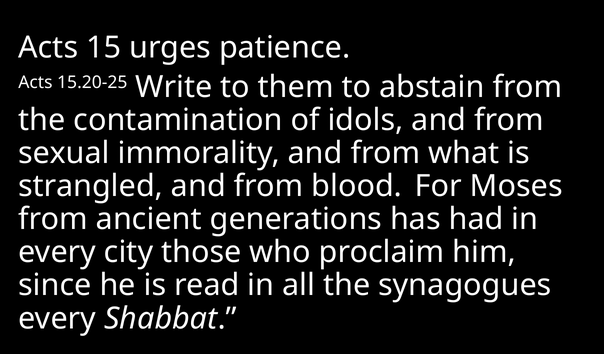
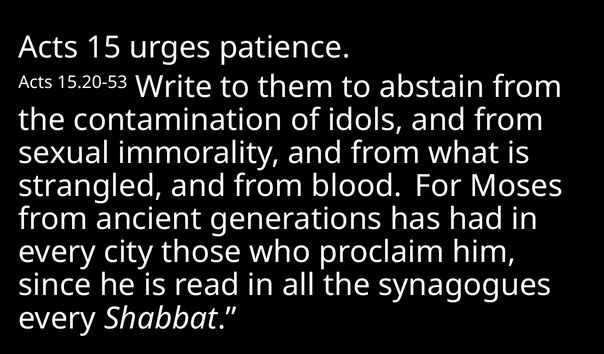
15.20-25: 15.20-25 -> 15.20-53 (92, 82)
